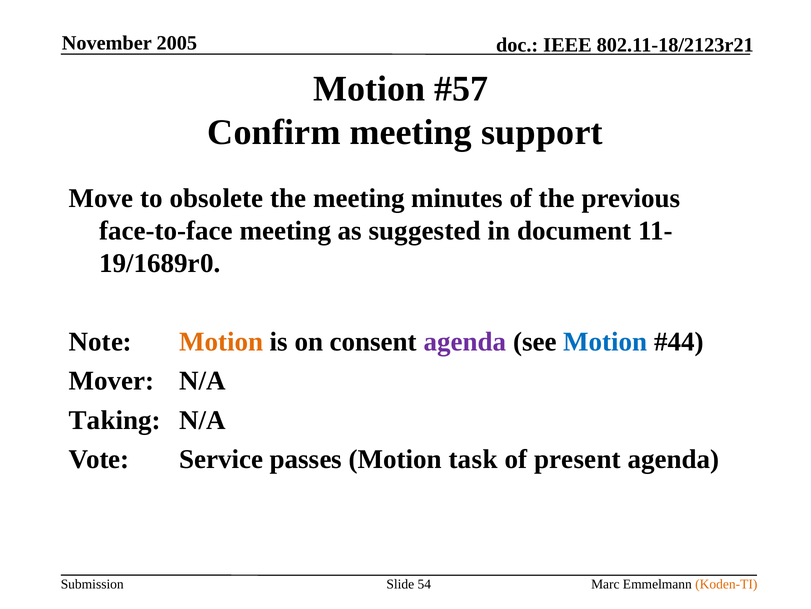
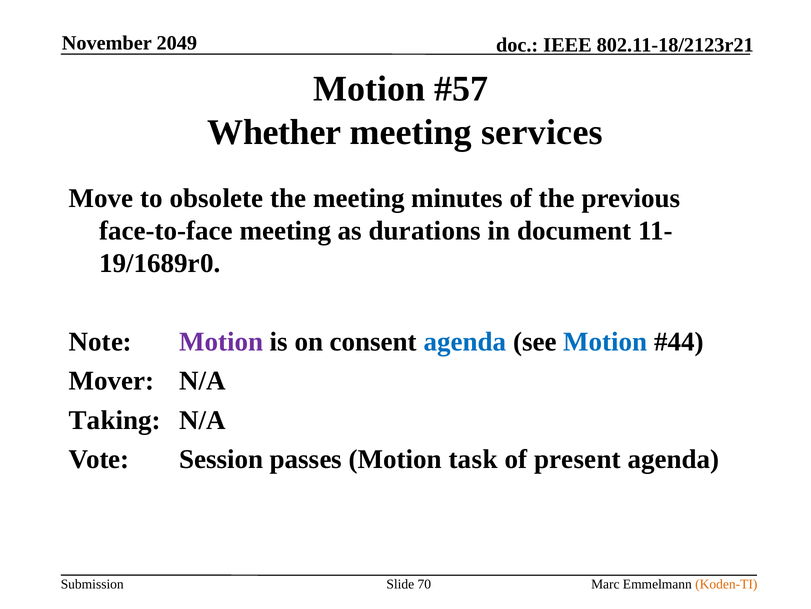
2005: 2005 -> 2049 (177, 43)
Confirm: Confirm -> Whether (274, 132)
support: support -> services (542, 132)
suggested: suggested -> durations (425, 230)
Motion colour: orange -> purple (221, 341)
agenda colour: purple -> blue (465, 341)
Service: Service -> Session (221, 459)
54: 54 -> 70 (424, 583)
